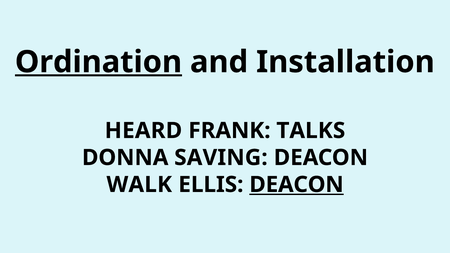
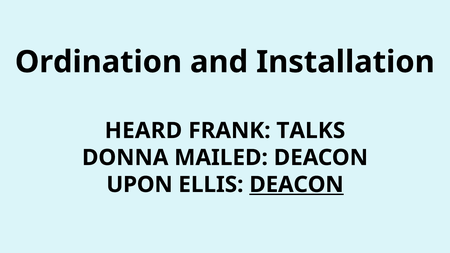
Ordination underline: present -> none (98, 62)
SAVING: SAVING -> MAILED (221, 158)
WALK: WALK -> UPON (139, 185)
